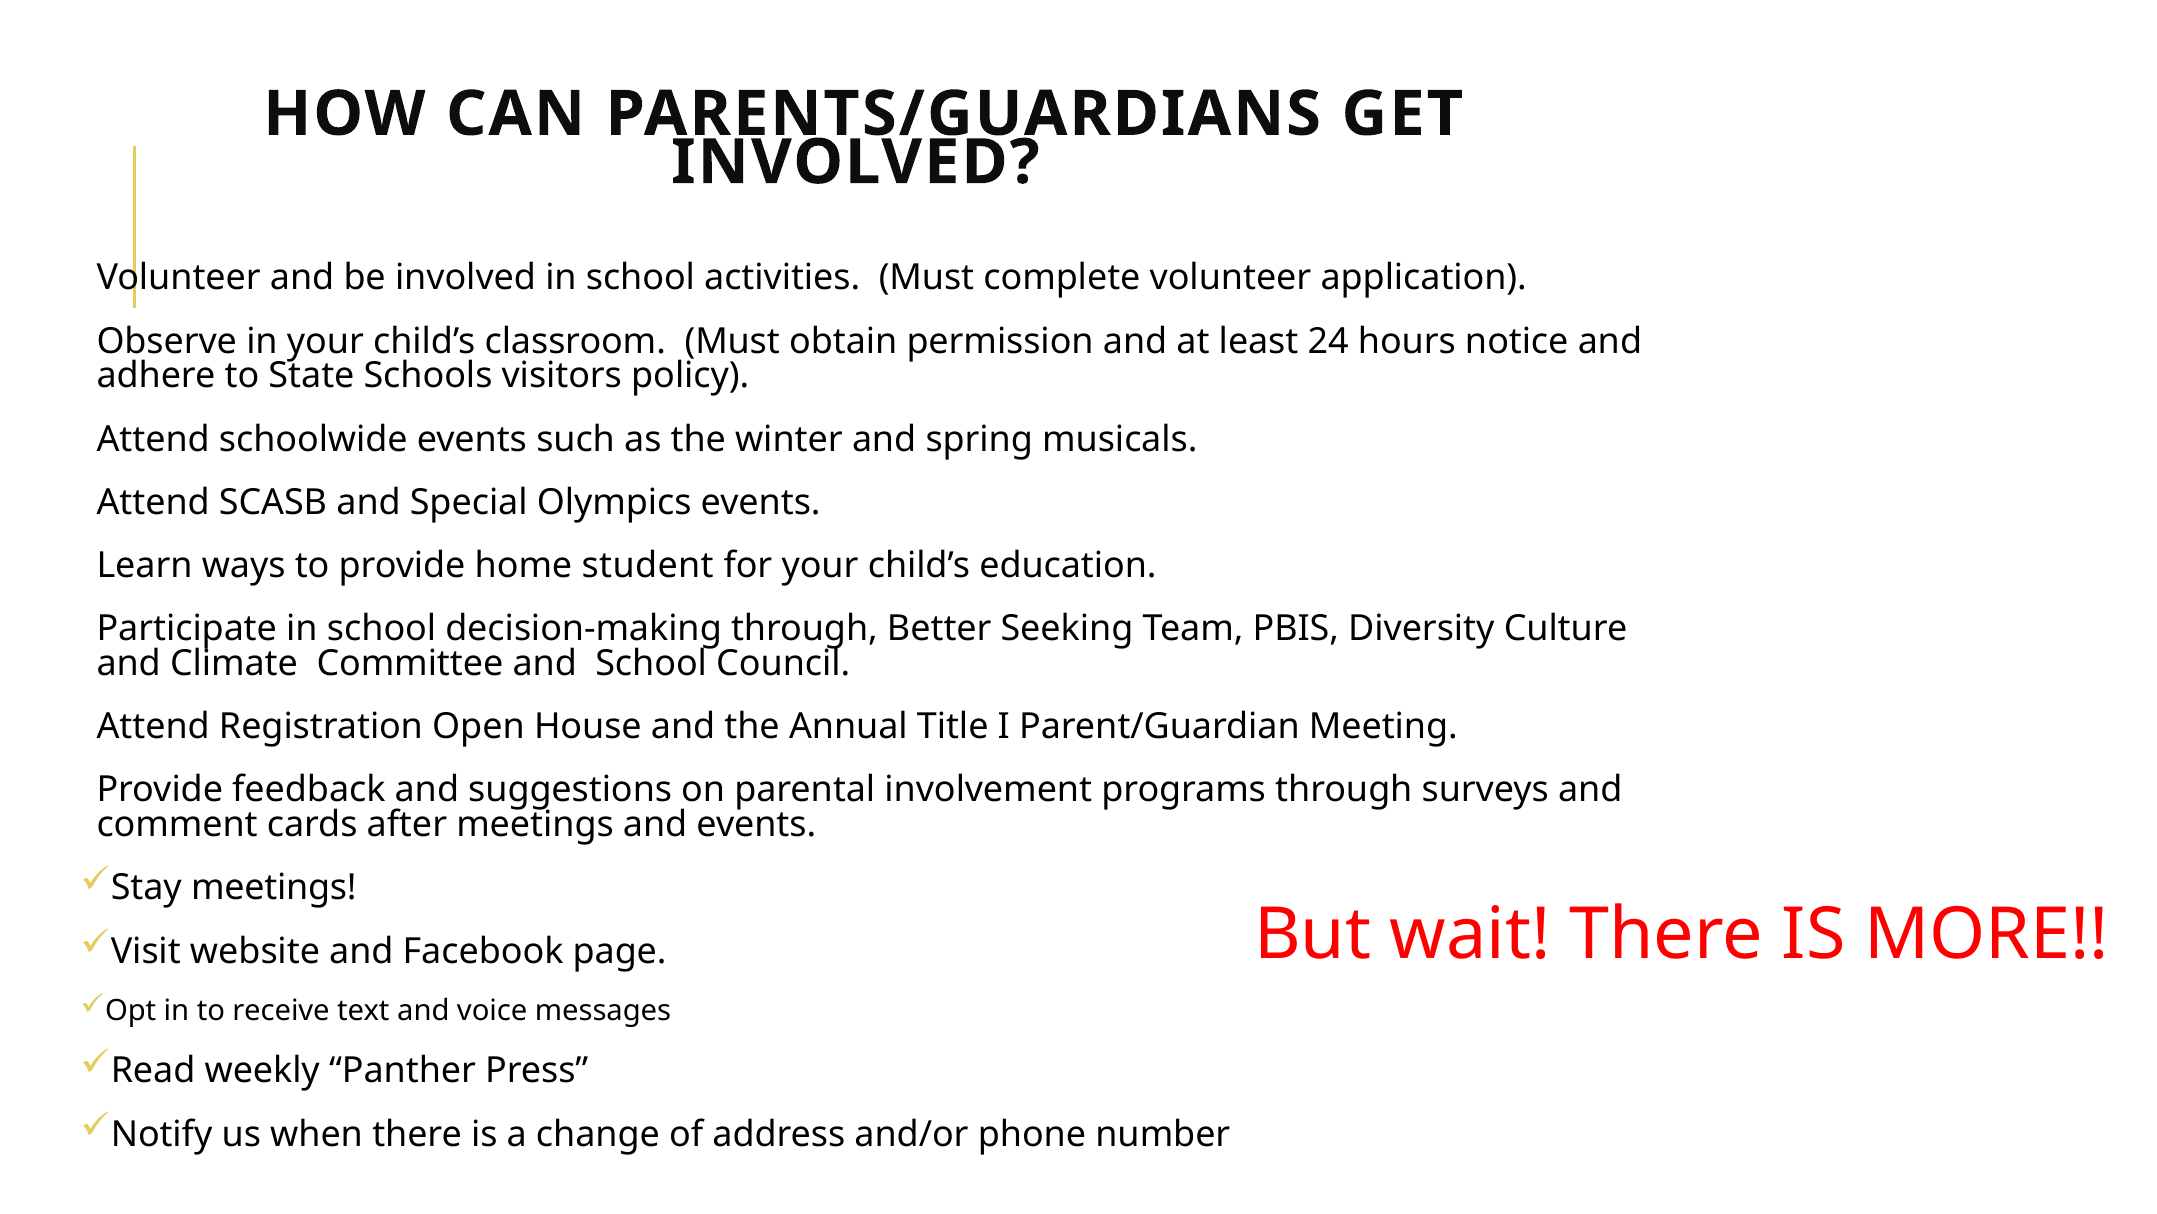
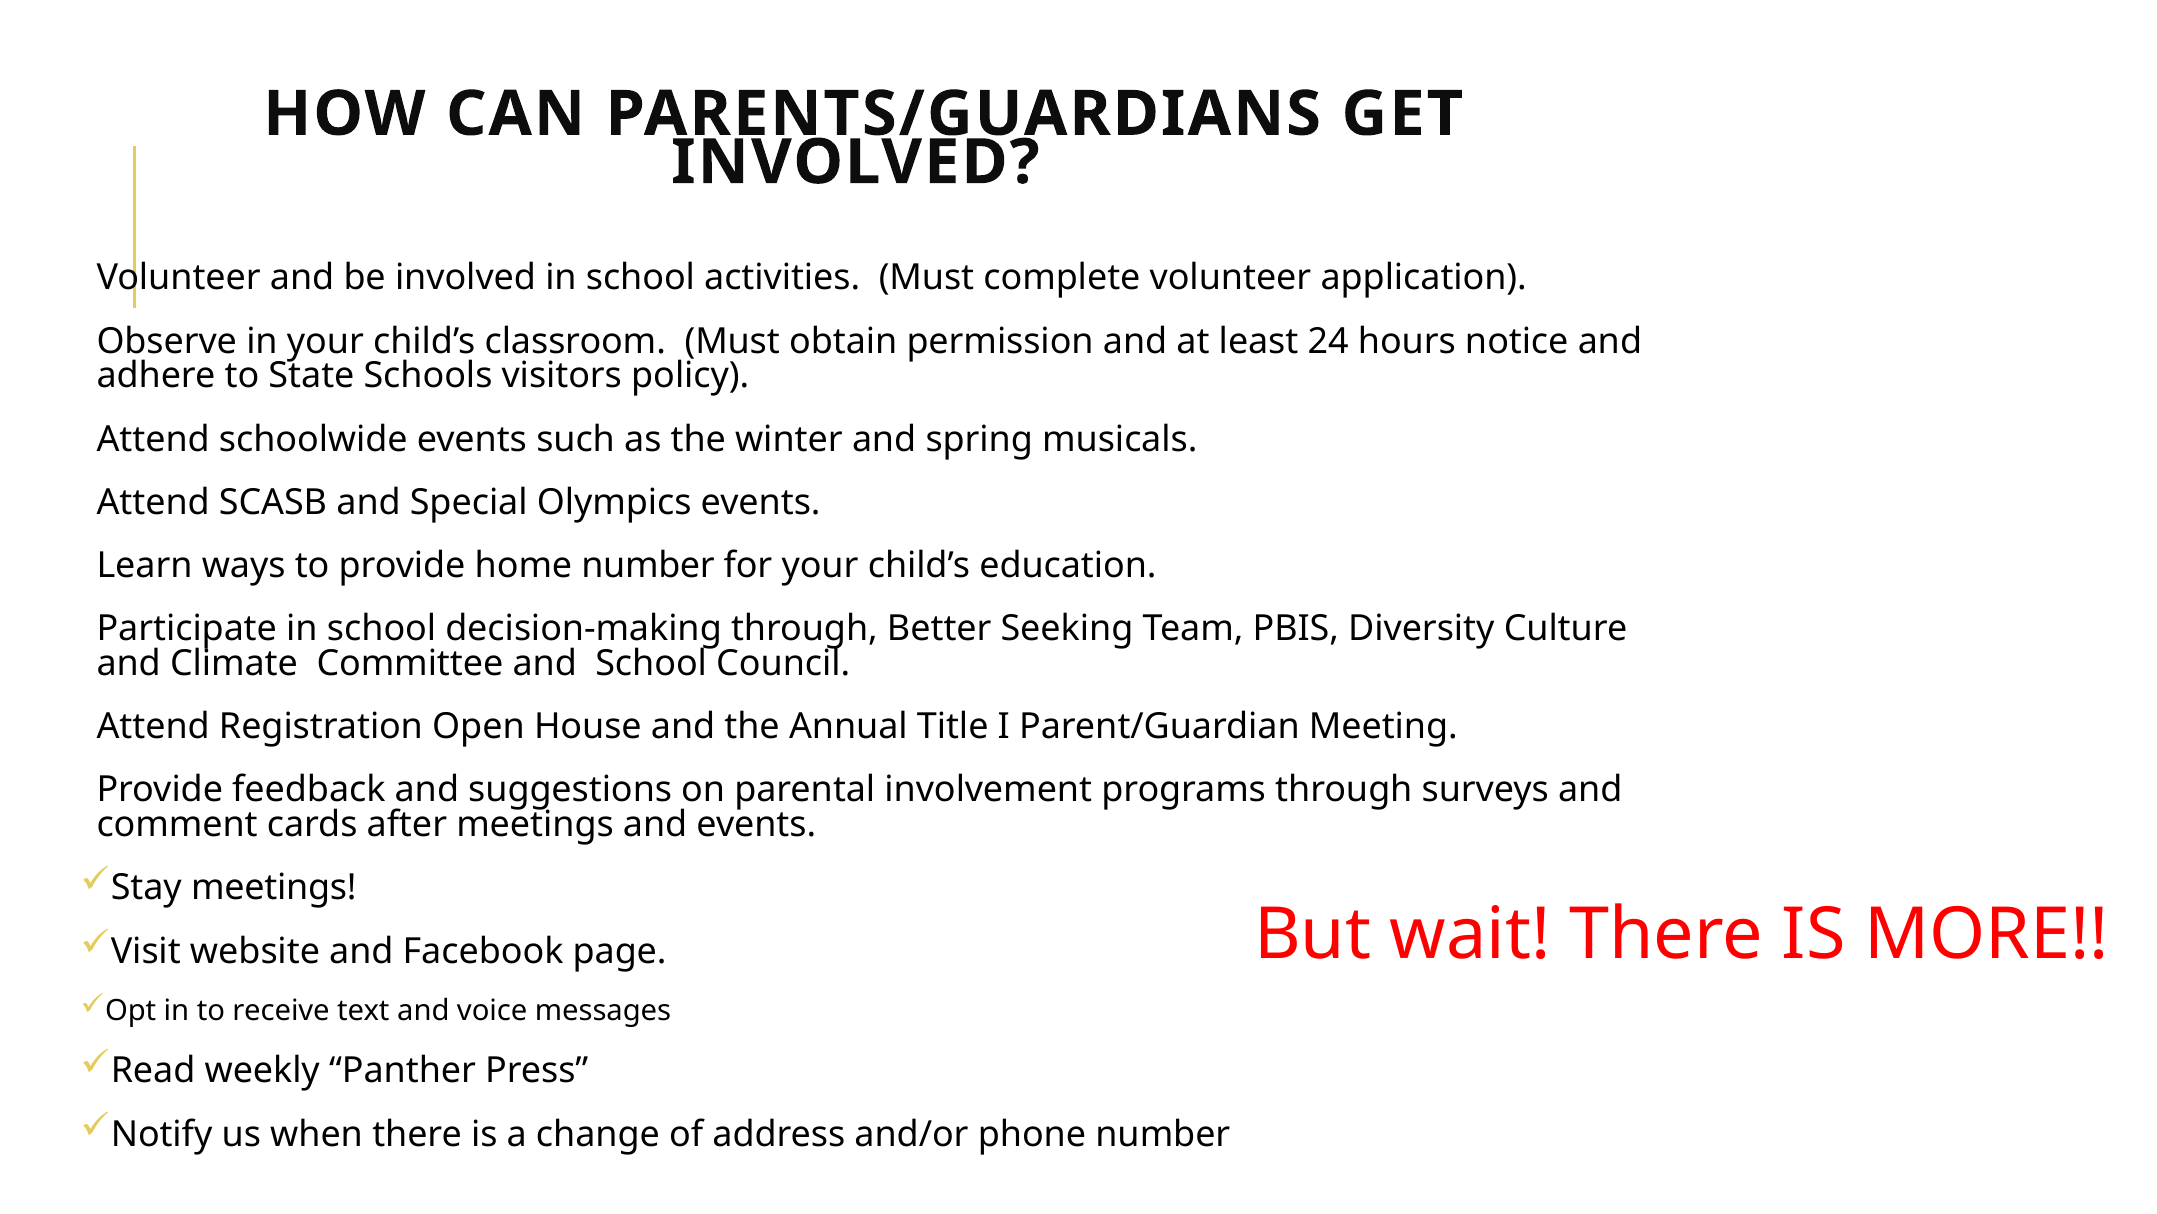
home student: student -> number (648, 565)
